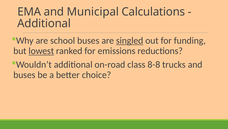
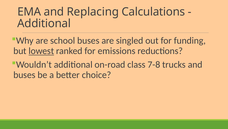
Municipal: Municipal -> Replacing (93, 12)
singled underline: present -> none (130, 40)
8-8: 8-8 -> 7-8 (154, 64)
